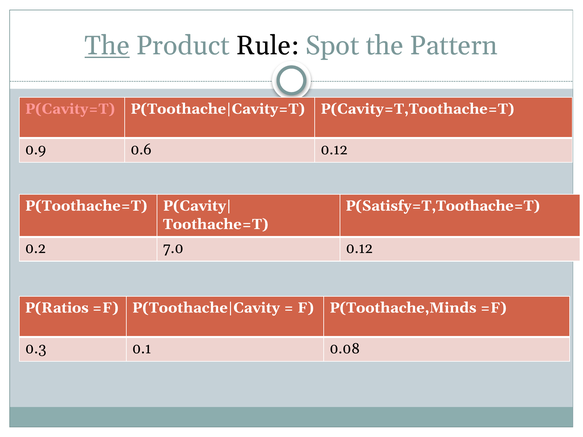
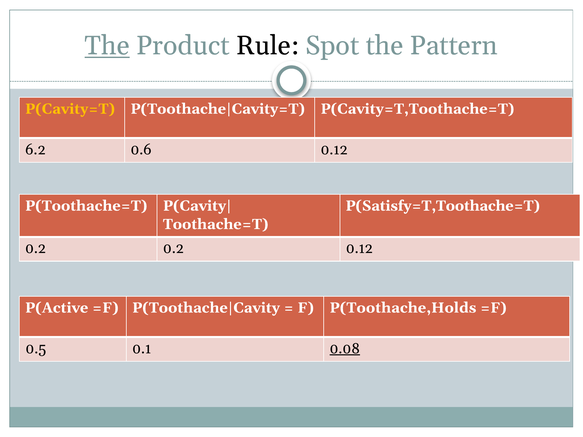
P(Cavity=T colour: pink -> yellow (70, 109)
0.9: 0.9 -> 6.2 (35, 150)
0.2 7.0: 7.0 -> 0.2 (173, 249)
P(Ratios: P(Ratios -> P(Active (57, 308)
P(Toothache,Minds: P(Toothache,Minds -> P(Toothache,Holds (403, 308)
0.3: 0.3 -> 0.5 (36, 349)
0.08 underline: none -> present (345, 349)
